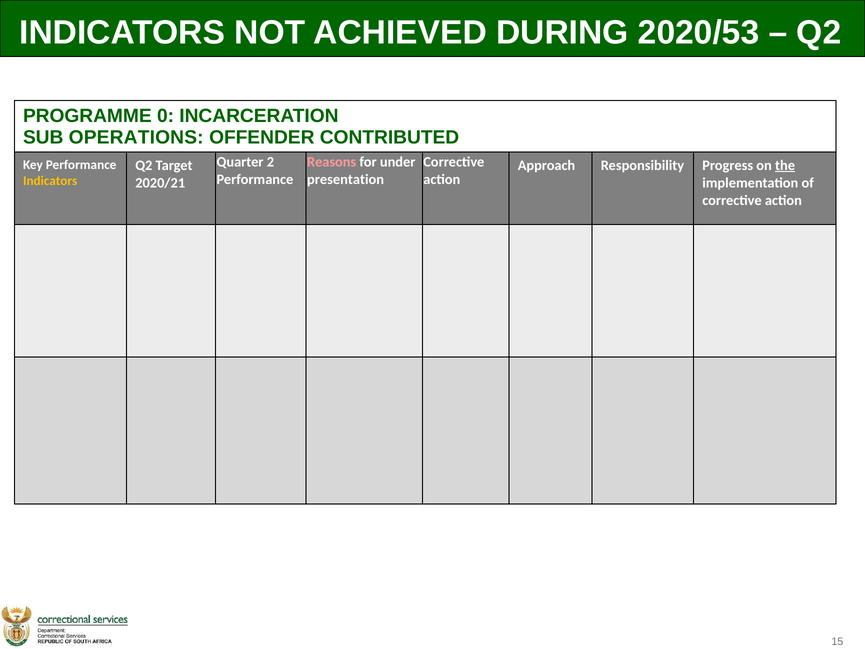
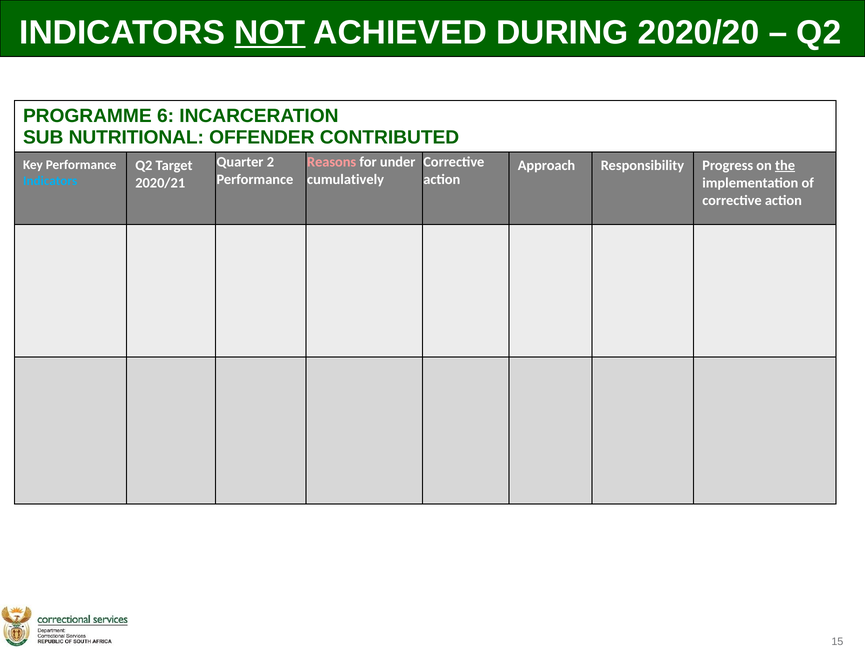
NOT underline: none -> present (270, 32)
2020/53: 2020/53 -> 2020/20 (699, 32)
0: 0 -> 6 (166, 116)
OPERATIONS: OPERATIONS -> NUTRITIONAL (136, 137)
presentation: presentation -> cumulatively (346, 179)
Indicators colour: yellow -> light blue (50, 181)
